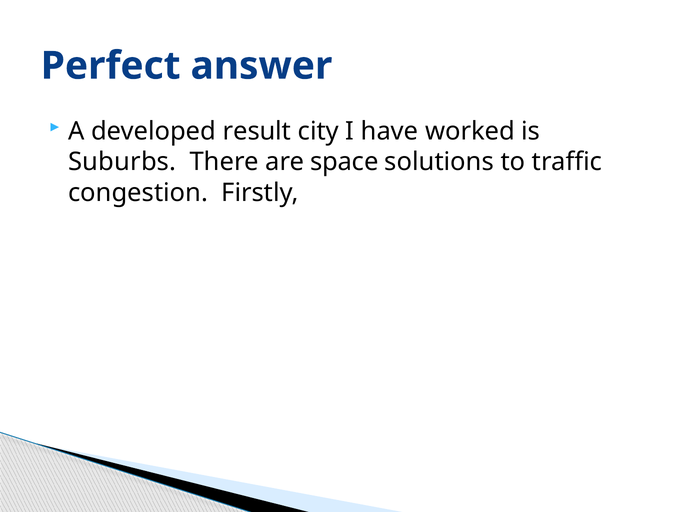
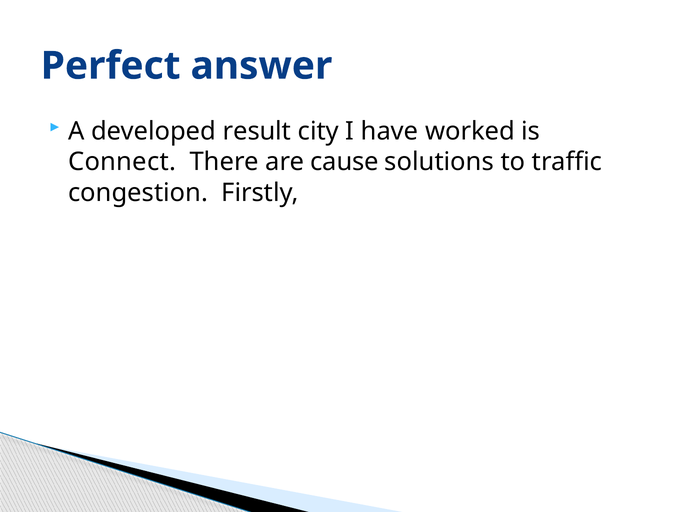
Suburbs: Suburbs -> Connect (122, 162)
space: space -> cause (344, 162)
